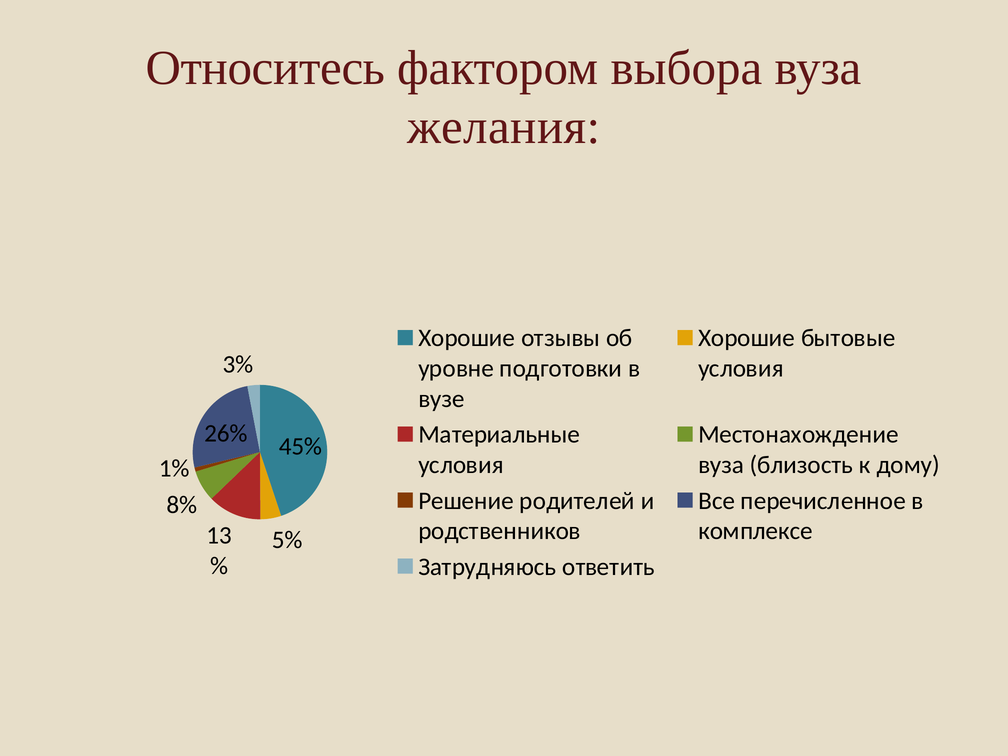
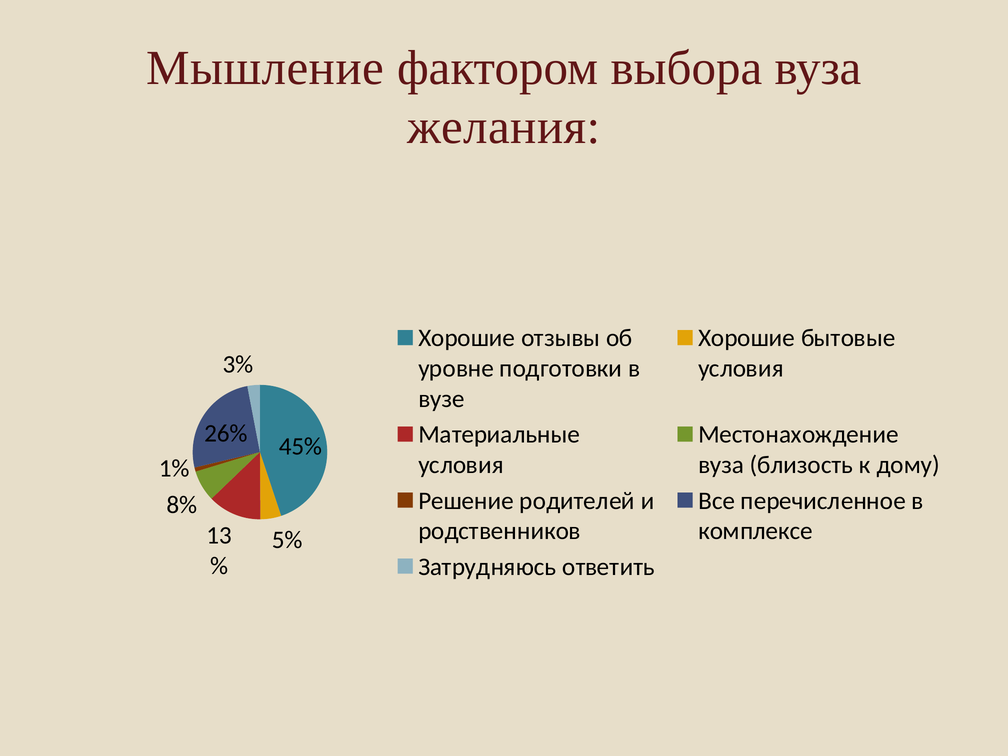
Относитесь: Относитесь -> Мышление (265, 68)
